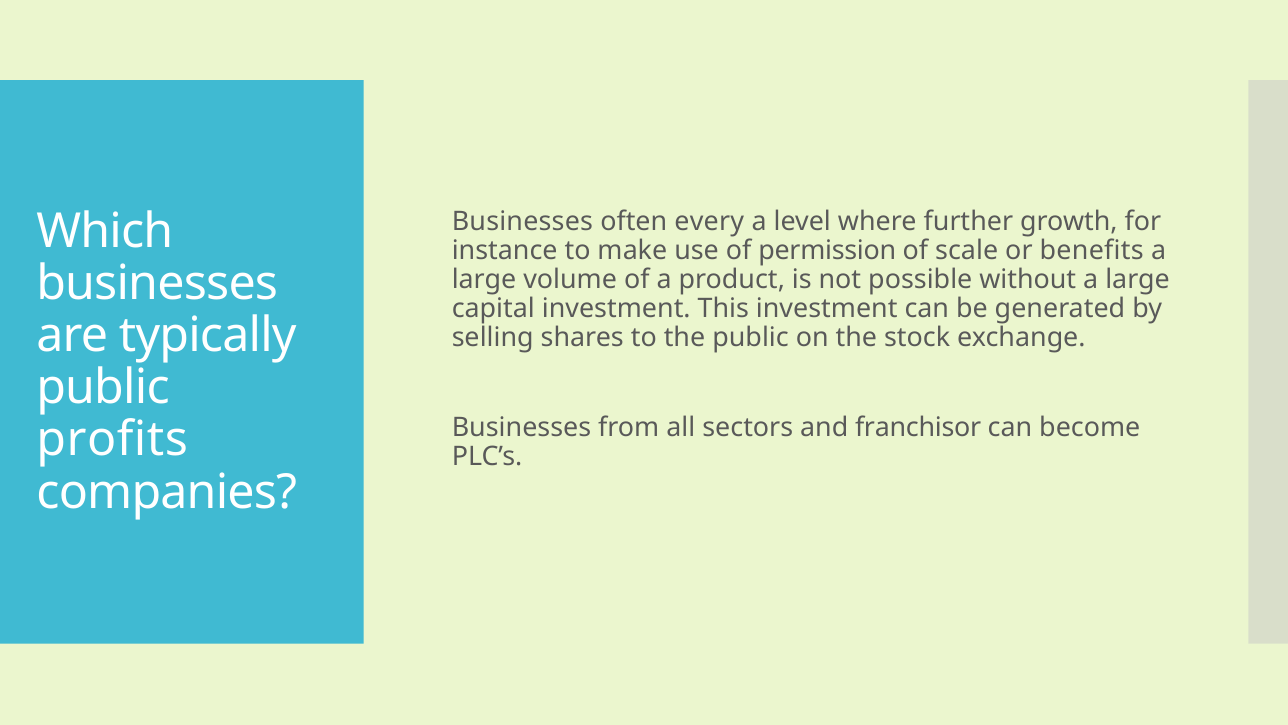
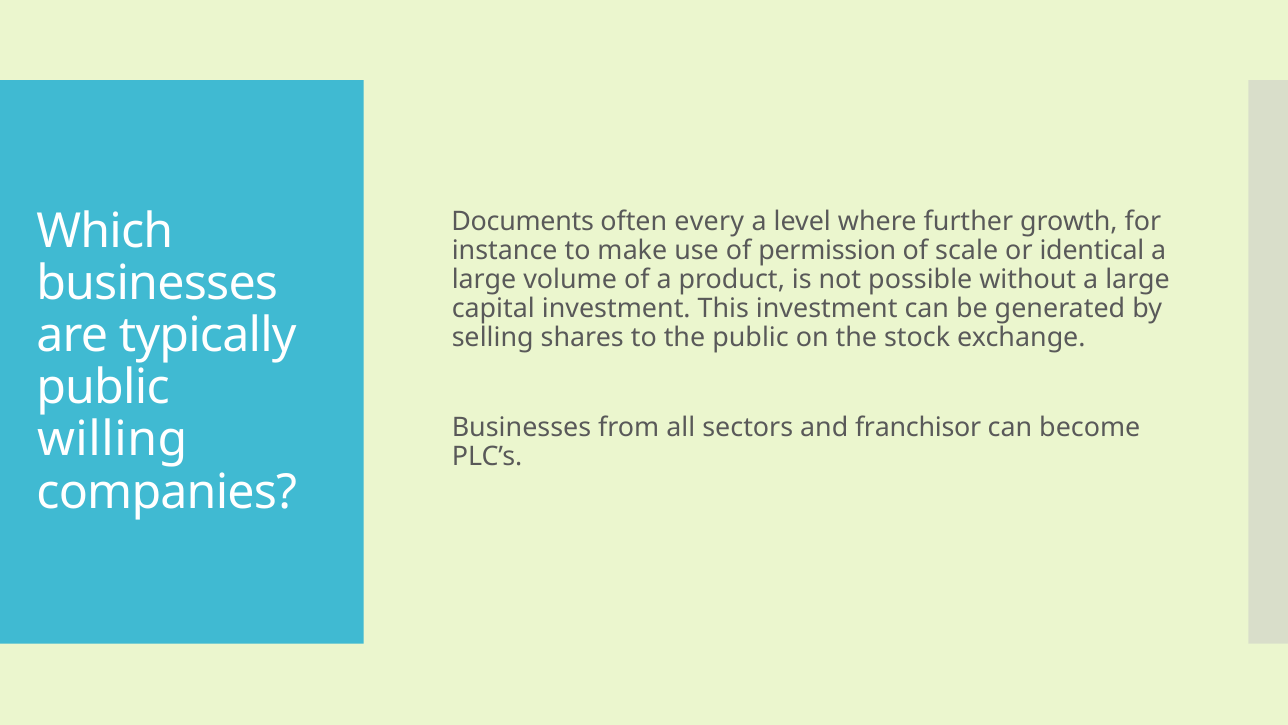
Businesses: Businesses -> Documents (523, 222)
benefits: benefits -> identical (1092, 251)
profits: profits -> willing (112, 440)
